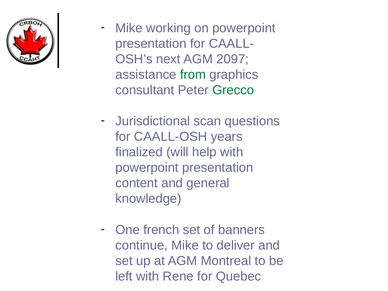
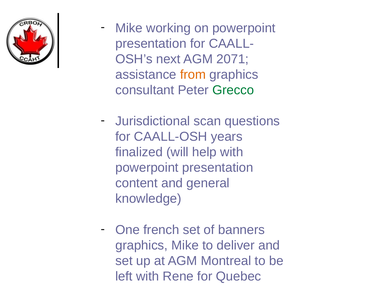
2097: 2097 -> 2071 (233, 59)
from colour: green -> orange (193, 75)
continue: continue -> graphics (142, 245)
